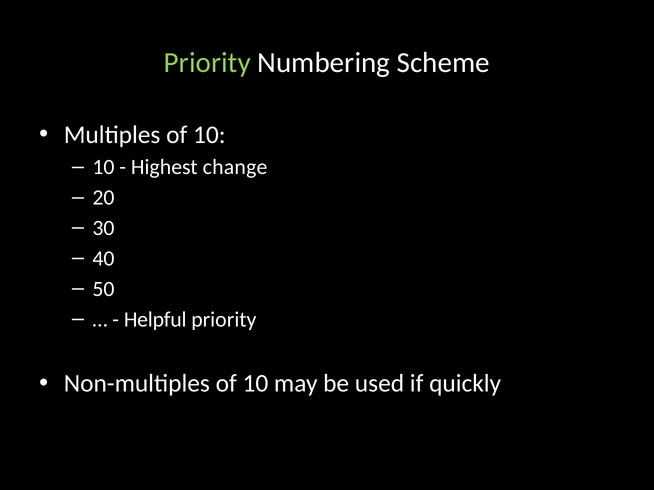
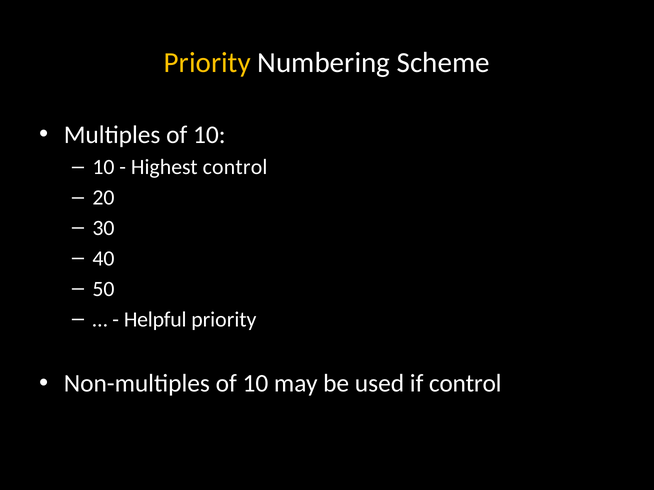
Priority colour: light green -> yellow (207, 63)
Highest change: change -> control (235, 167)
if quickly: quickly -> control (465, 384)
